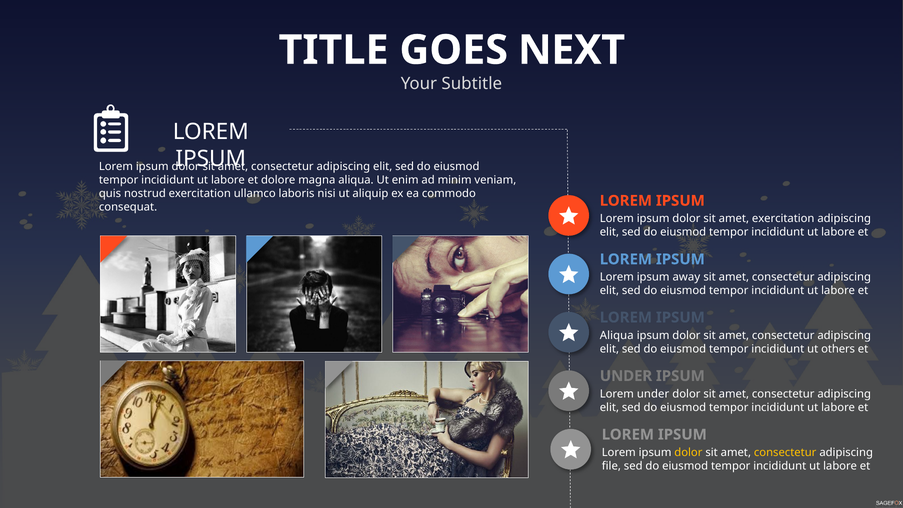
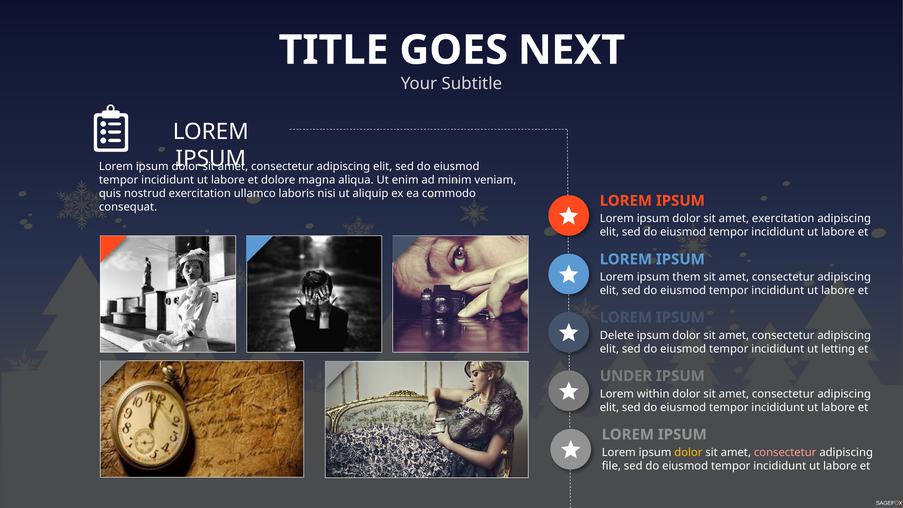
away: away -> them (686, 277)
Aliqua: Aliqua -> Delete (617, 335)
others: others -> letting (838, 349)
Lorem under: under -> within (653, 394)
consectetur colour: yellow -> pink (785, 452)
